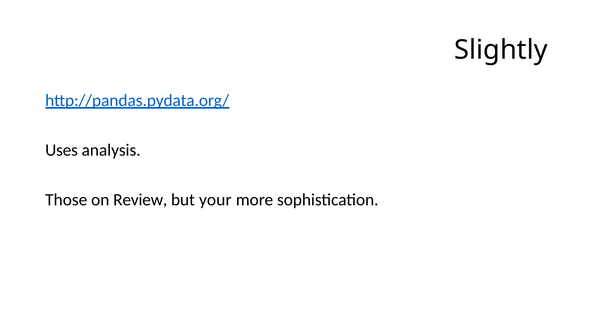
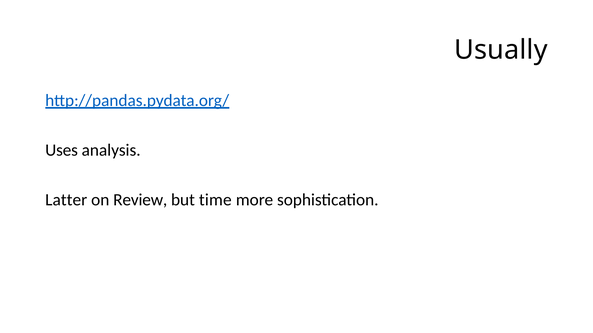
Slightly: Slightly -> Usually (501, 50)
Those: Those -> Latter (66, 200)
your: your -> time (215, 200)
